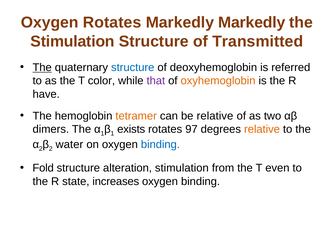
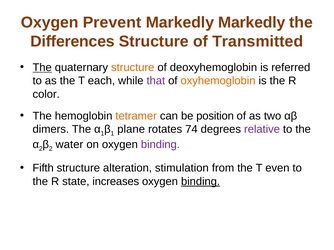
Oxygen Rotates: Rotates -> Prevent (112, 23)
Stimulation: Stimulation -> Differences (73, 41)
structure colour: blue -> orange (133, 68)
color: color -> each (101, 81)
have: have -> color (46, 94)
be relative: relative -> position (215, 116)
exists: exists -> plane (131, 129)
97: 97 -> 74 (191, 129)
relative colour: orange -> purple (262, 129)
binding colour: blue -> purple (160, 145)
Fold: Fold -> Fifth (43, 168)
binding underline: none -> present (201, 182)
